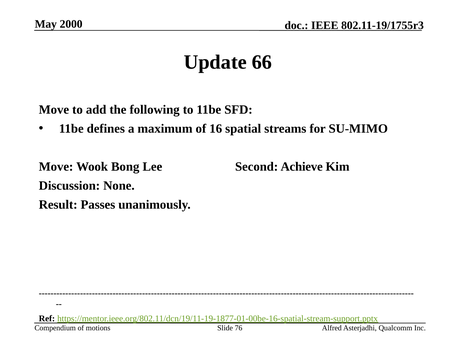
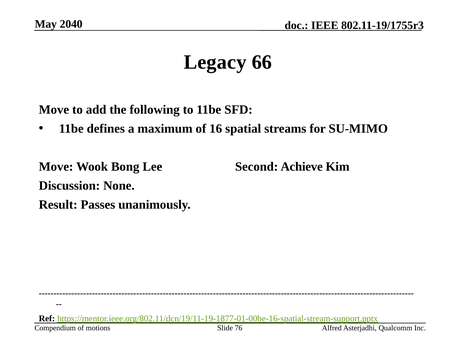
2000: 2000 -> 2040 (71, 24)
Update: Update -> Legacy (215, 62)
